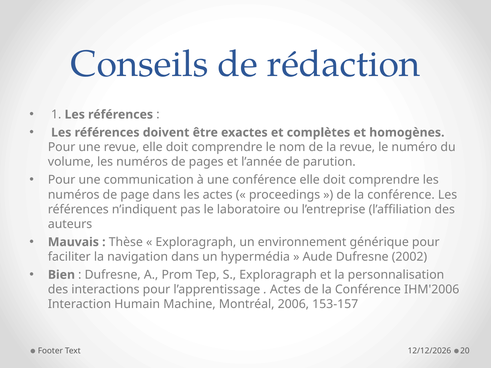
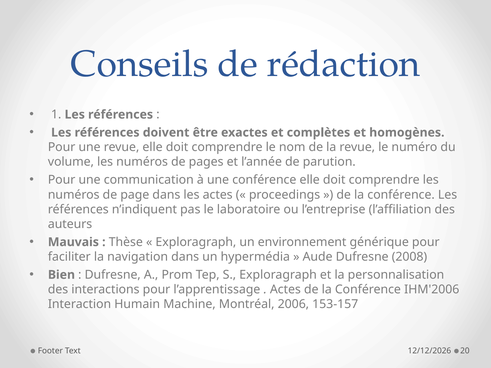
2002: 2002 -> 2008 (409, 257)
